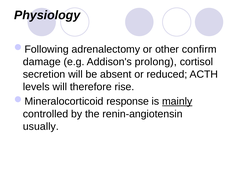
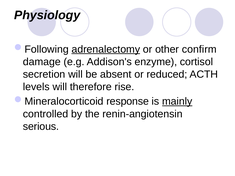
adrenalectomy underline: none -> present (106, 49)
prolong: prolong -> enzyme (156, 62)
usually: usually -> serious (41, 127)
